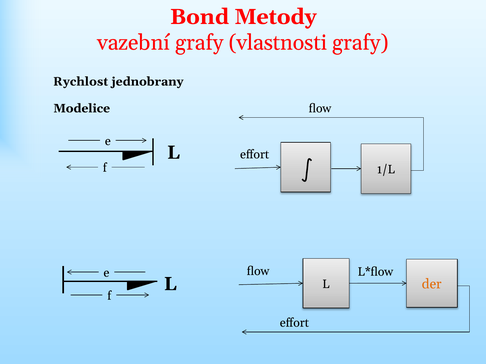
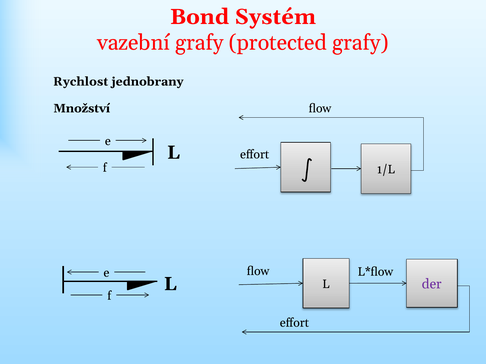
Metody: Metody -> Systém (275, 17)
vlastnosti: vlastnosti -> protected (278, 43)
Modelice: Modelice -> Množství (82, 108)
der colour: orange -> purple (432, 285)
